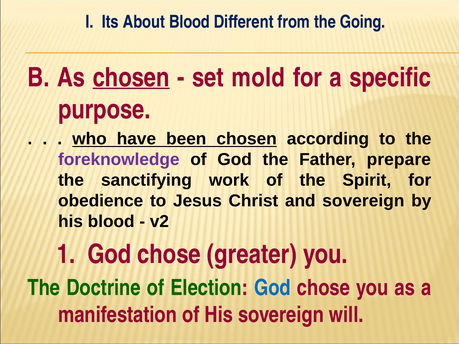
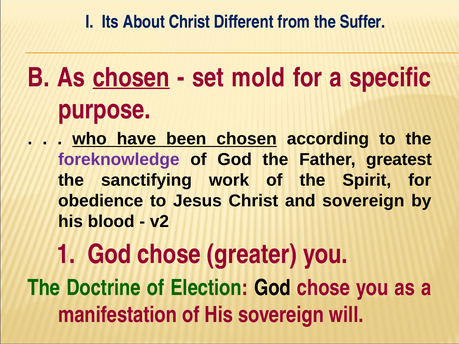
About Blood: Blood -> Christ (189, 22)
Going: Going -> Suffer (363, 22)
prepare: prepare -> greatest (399, 160)
God colour: blue -> black (272, 288)
